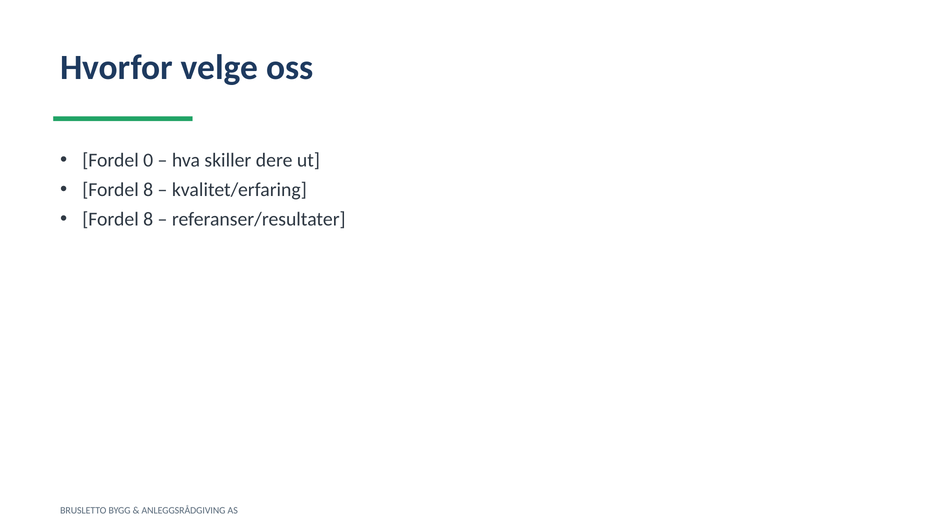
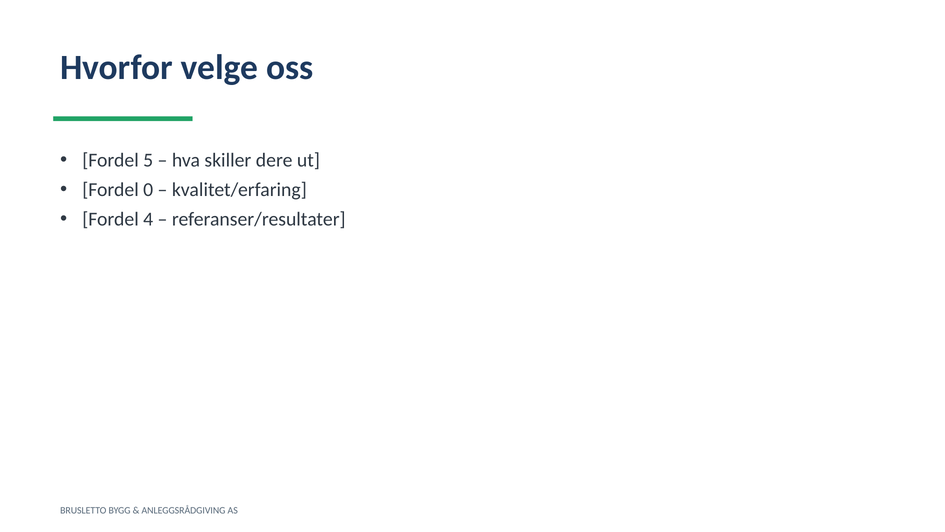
0: 0 -> 5 (148, 160)
8: 8 -> 0 (148, 190)
8: 8 -> 4 (148, 219)
